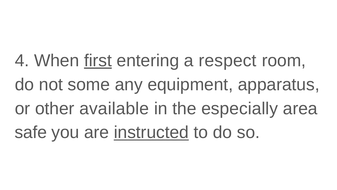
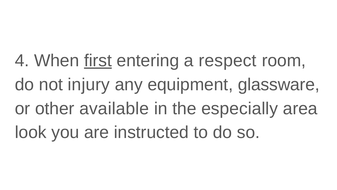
some: some -> injury (89, 84)
apparatus: apparatus -> glassware (279, 84)
safe: safe -> look (31, 132)
instructed underline: present -> none (151, 132)
